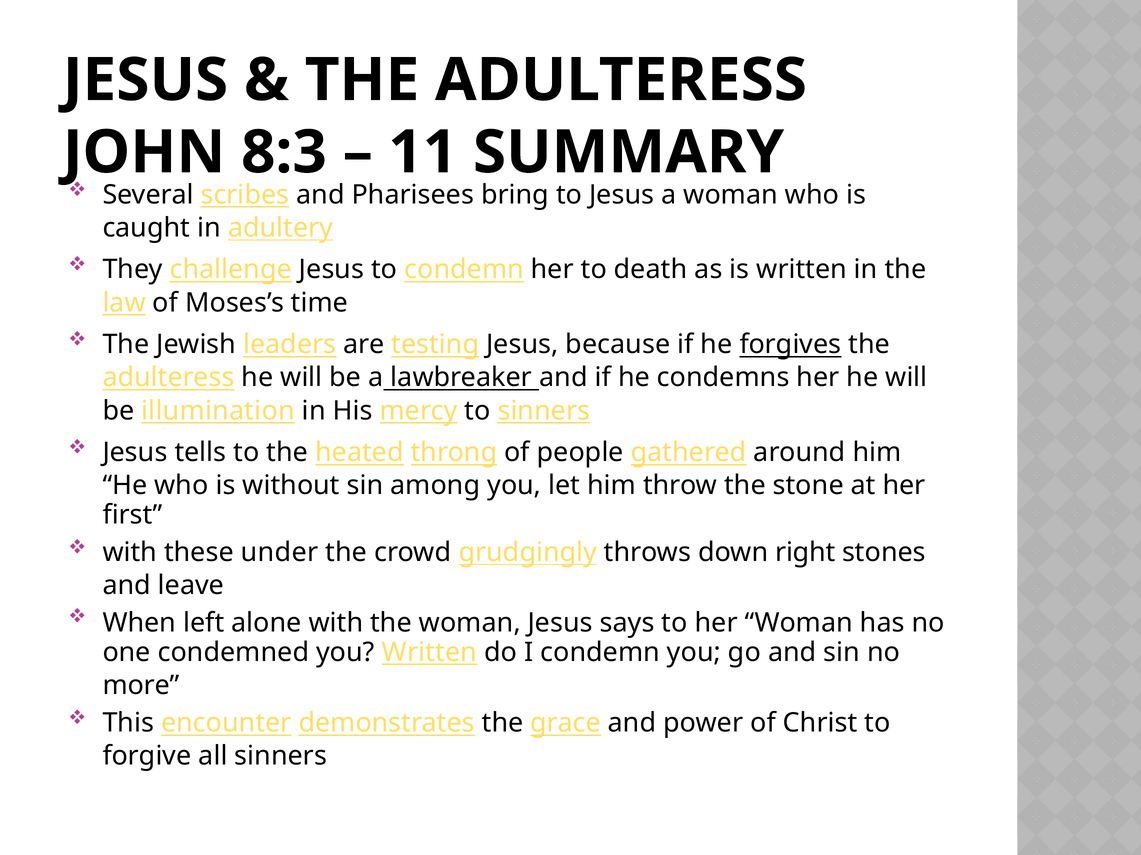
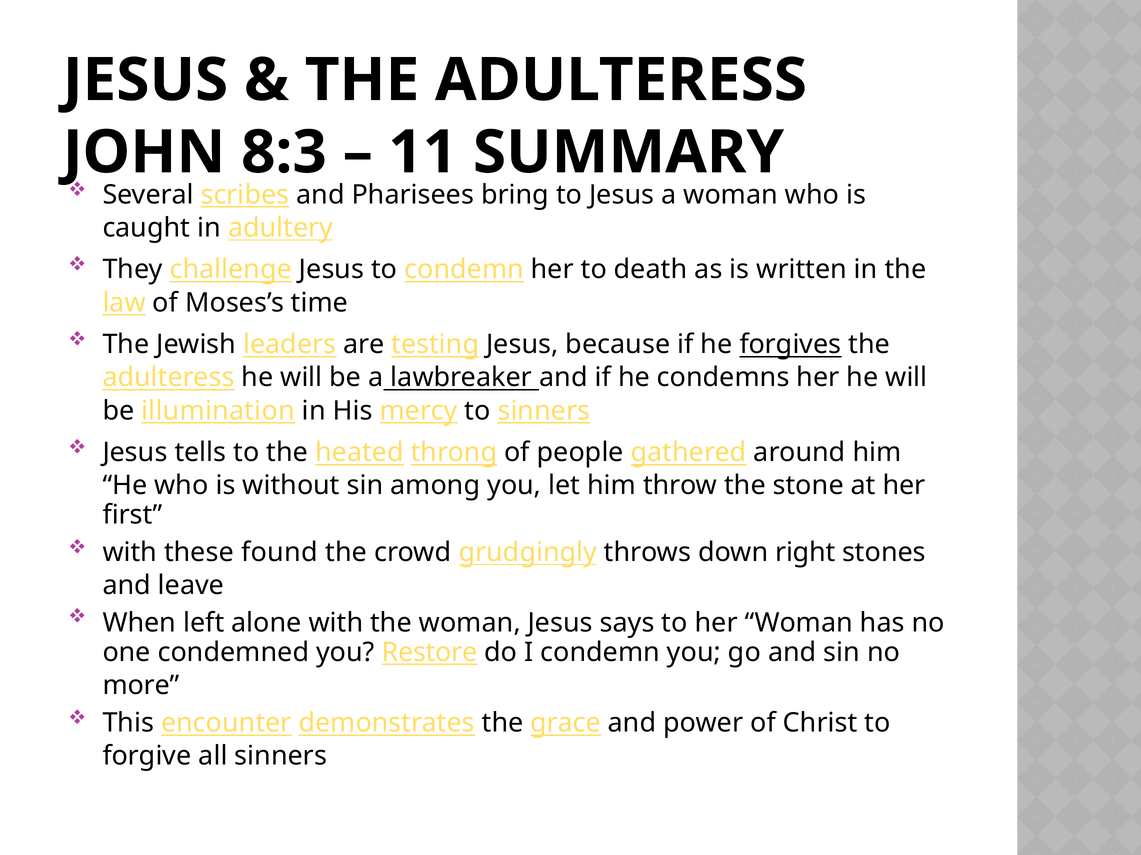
under: under -> found (279, 553)
you Written: Written -> Restore (430, 653)
